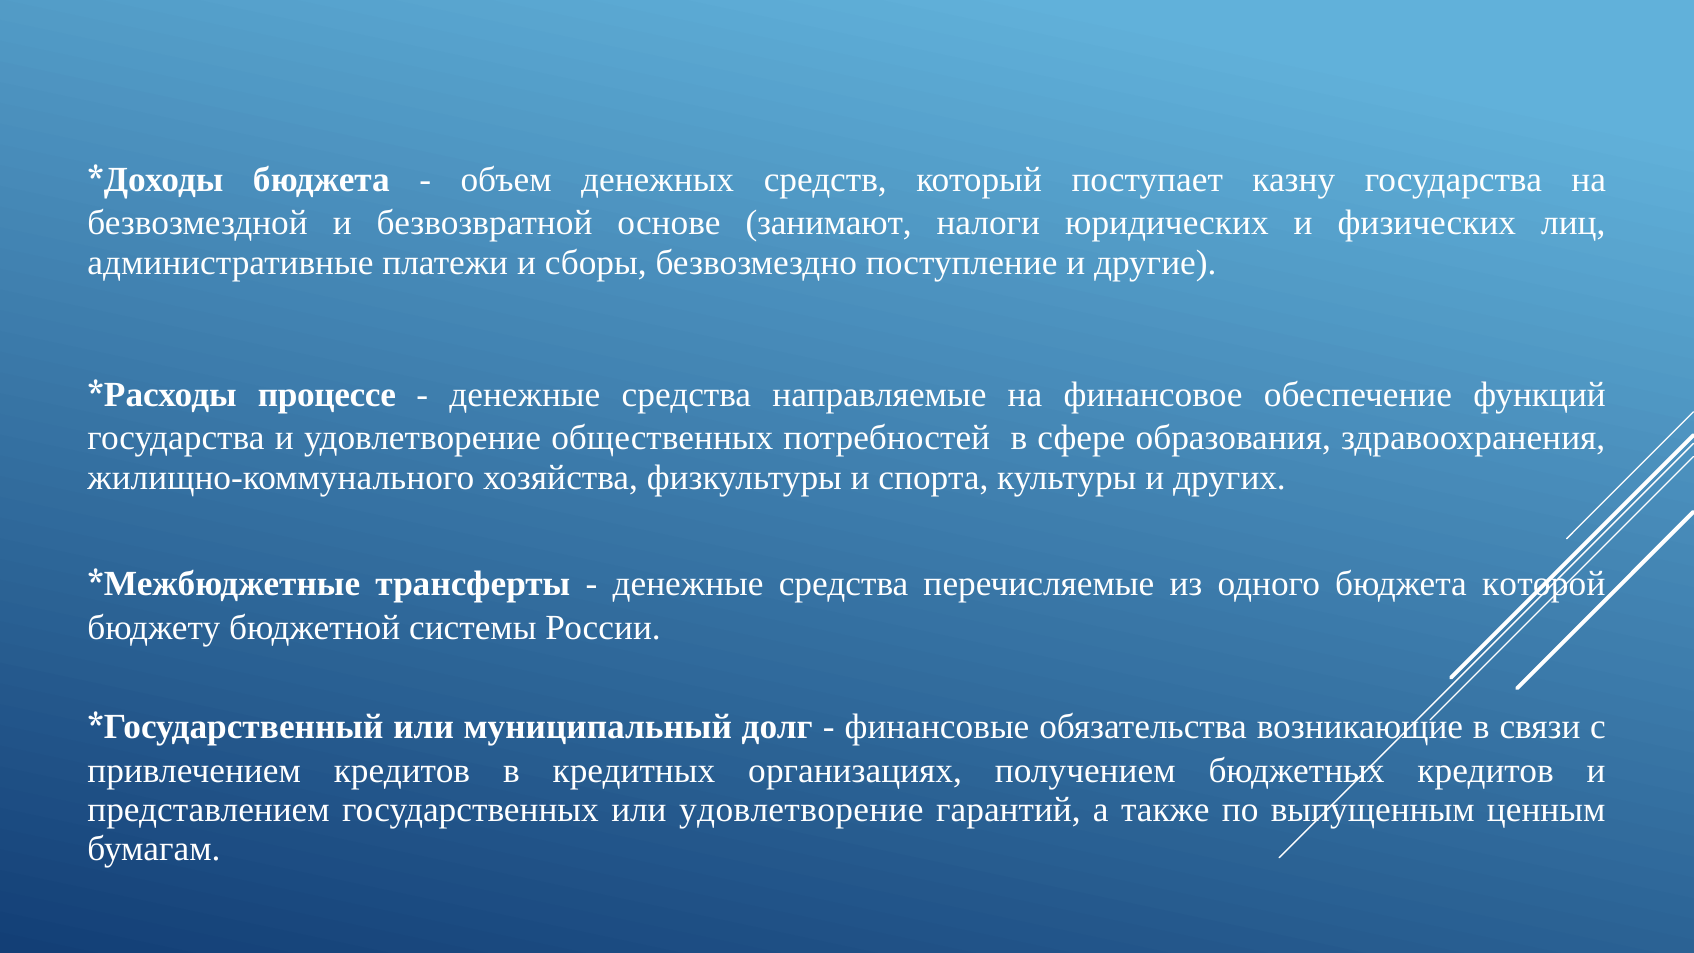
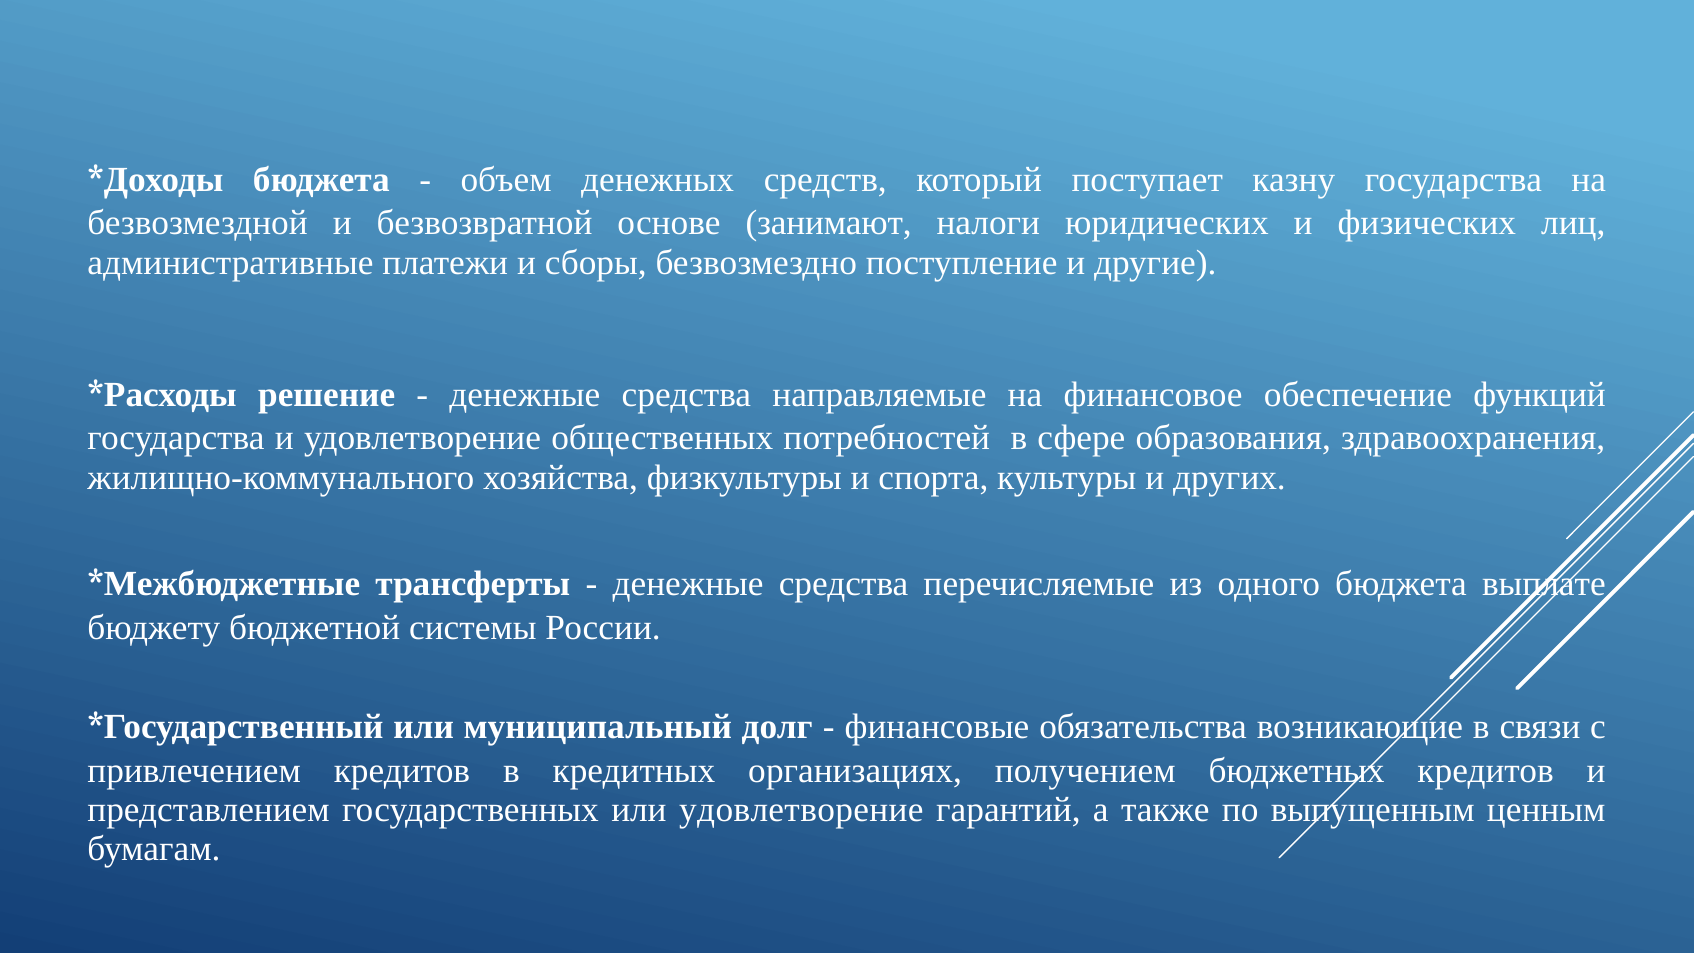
процессе: процессе -> решение (327, 395)
которой: которой -> выплате (1544, 584)
